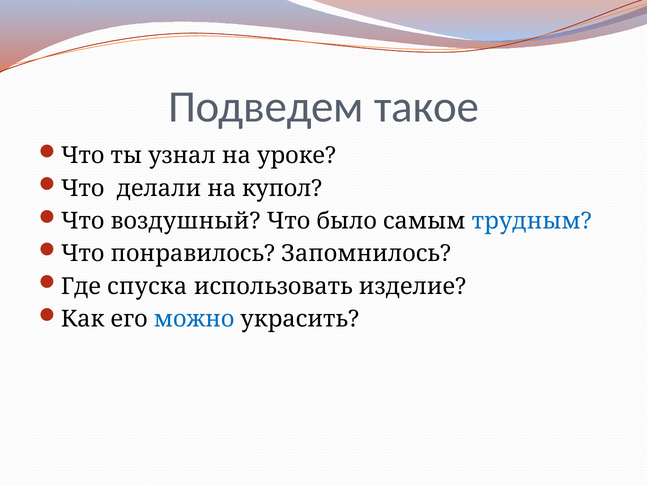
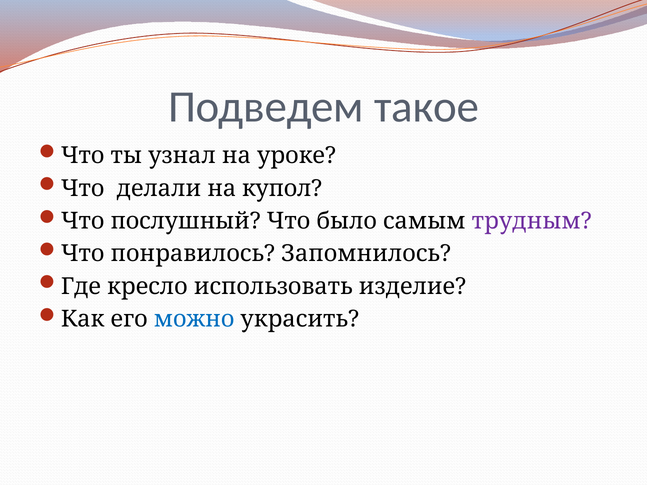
воздушный: воздушный -> послушный (186, 221)
трудным colour: blue -> purple (532, 221)
спуска: спуска -> кресло (147, 286)
